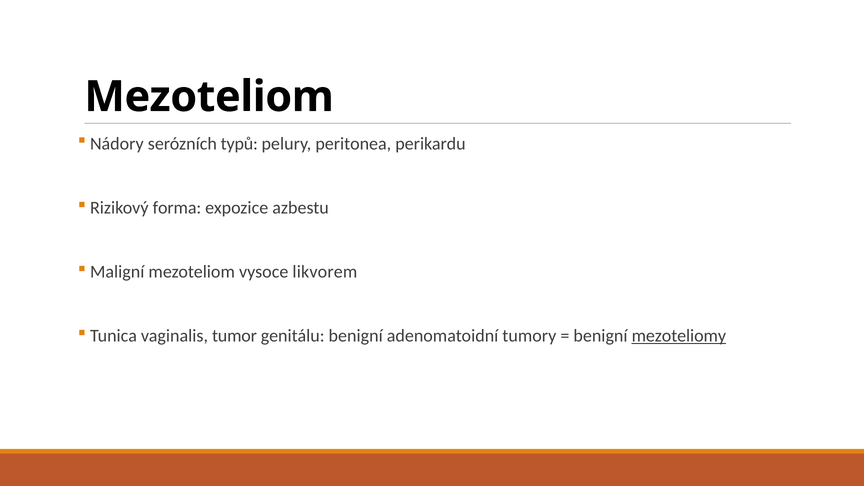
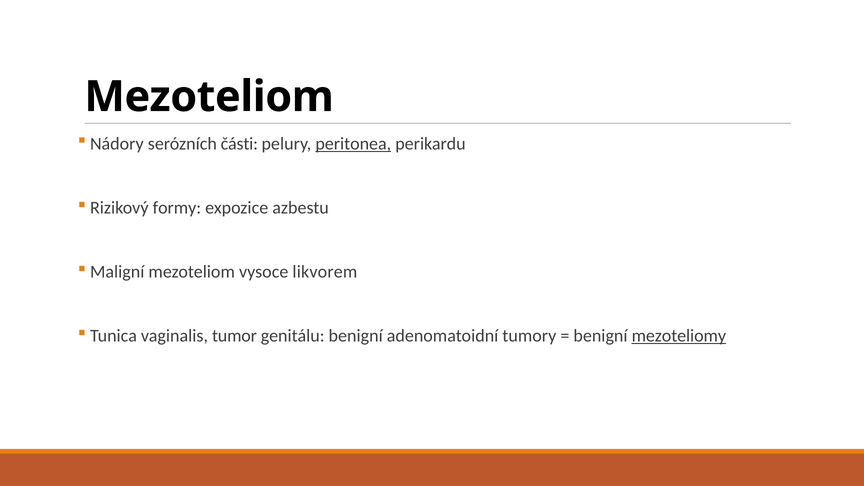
typů: typů -> části (239, 144)
peritonea underline: none -> present (353, 144)
forma: forma -> formy (177, 208)
